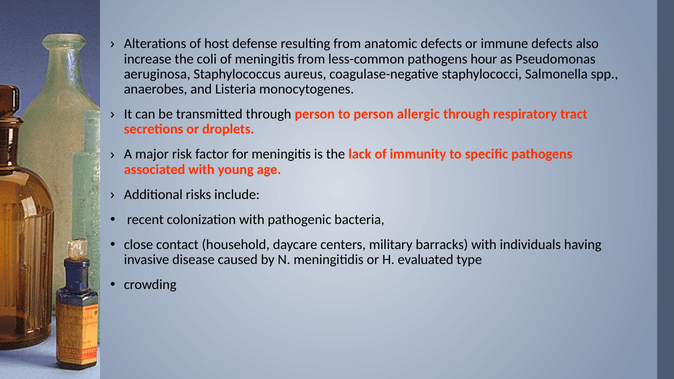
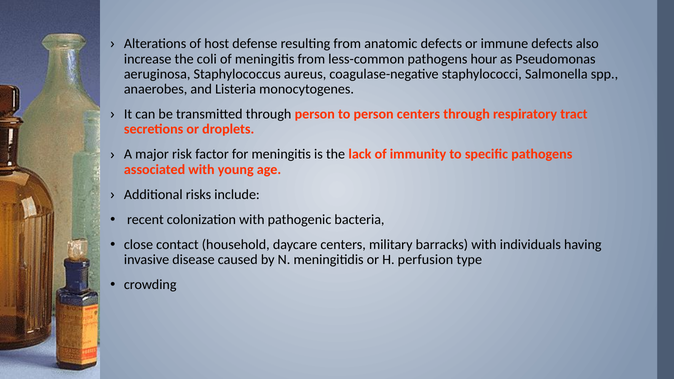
person allergic: allergic -> centers (418, 114)
evaluated: evaluated -> perfusion (425, 260)
